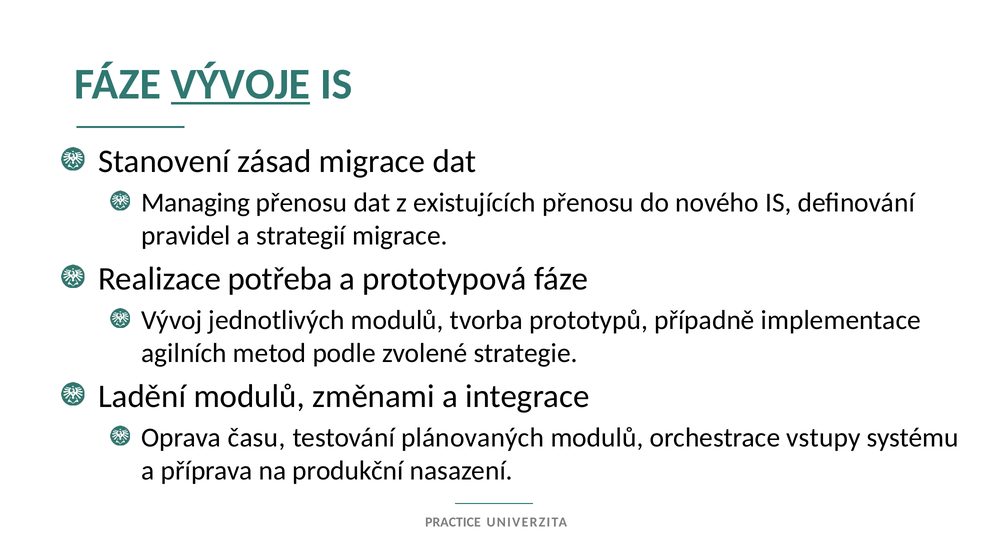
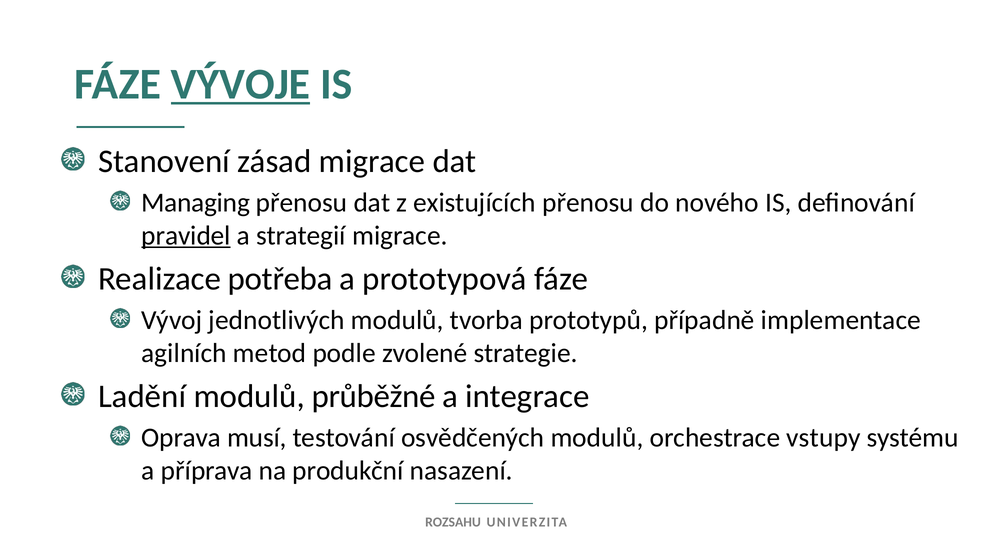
pravidel underline: none -> present (186, 235)
změnami: změnami -> průběžné (374, 396)
času: času -> musí (257, 437)
plánovaných: plánovaných -> osvědčených (473, 437)
PRACTICE: PRACTICE -> ROZSAHU (453, 522)
